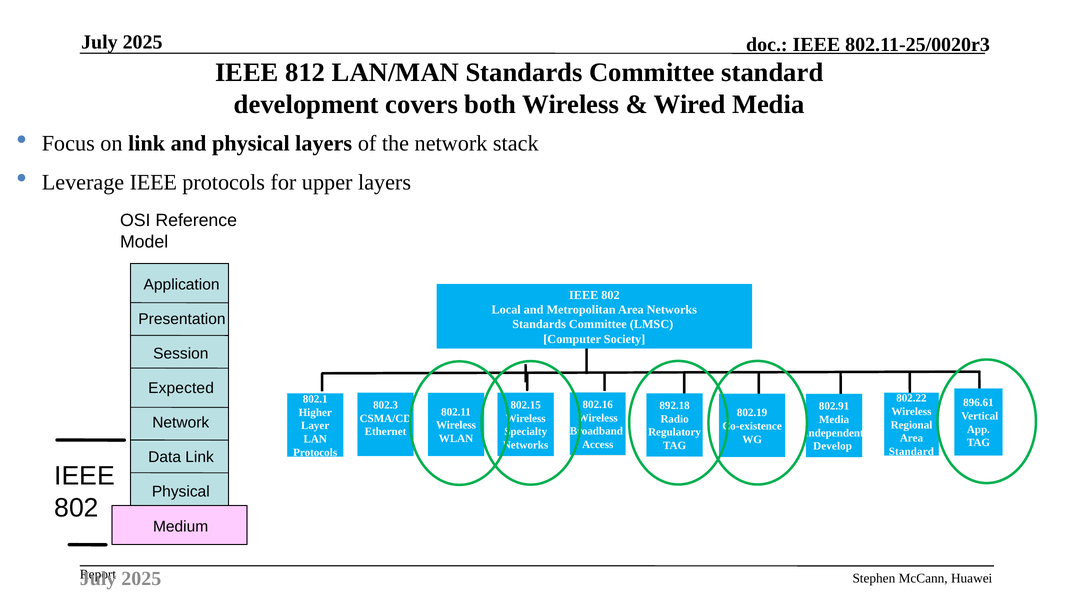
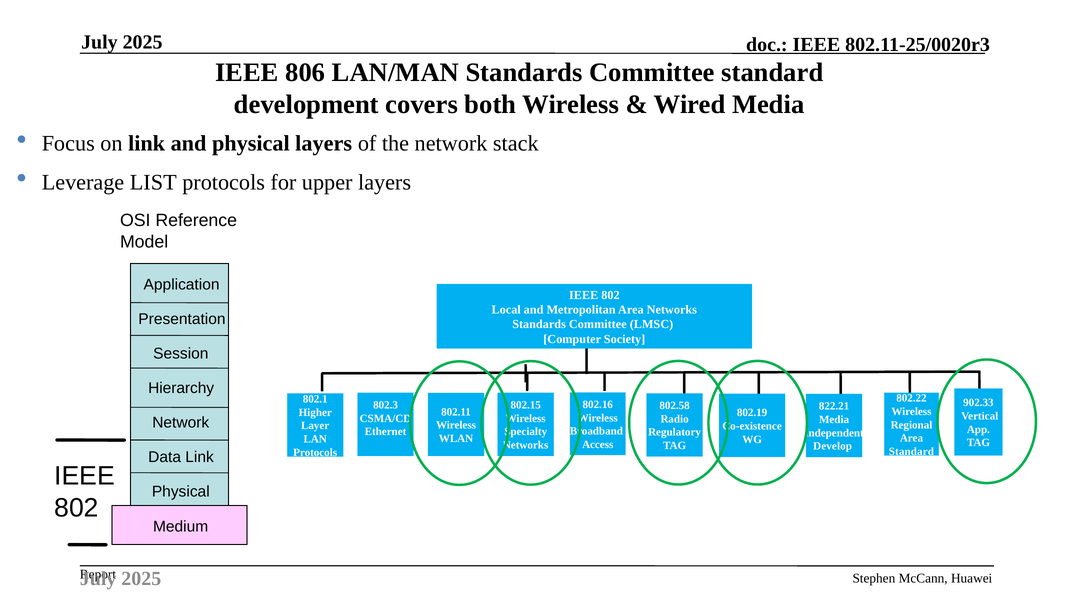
812: 812 -> 806 (305, 72)
Leverage IEEE: IEEE -> LIST (153, 182)
Expected: Expected -> Hierarchy (181, 388)
896.61: 896.61 -> 902.33 (978, 403)
892.18: 892.18 -> 802.58 (675, 406)
802.91: 802.91 -> 822.21 (834, 406)
